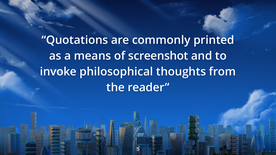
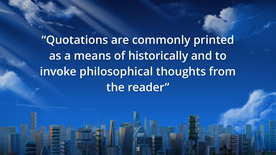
screenshot: screenshot -> historically (158, 56)
